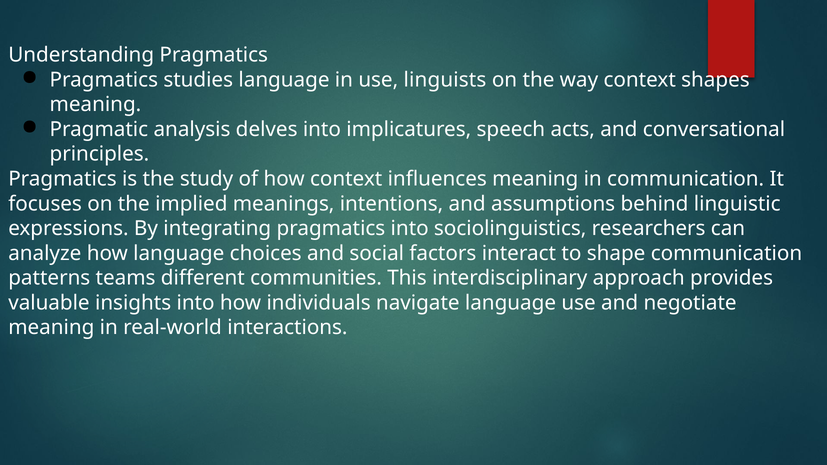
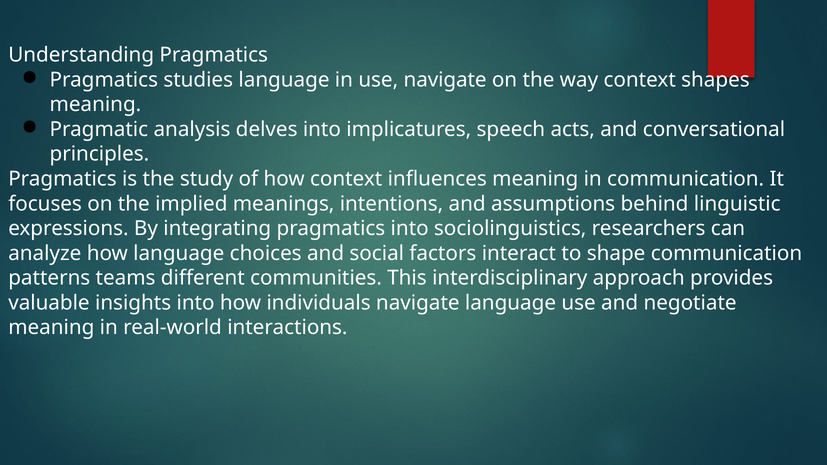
use linguists: linguists -> navigate (445, 80)
